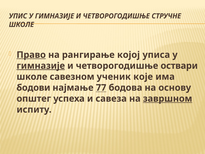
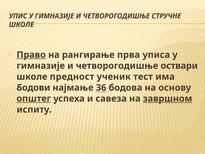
којој: којој -> прва (129, 55)
гимназије underline: present -> none (41, 66)
савезном: савезном -> предност (72, 77)
које: које -> тест (143, 77)
77: 77 -> 36 (101, 88)
општег underline: none -> present (34, 98)
